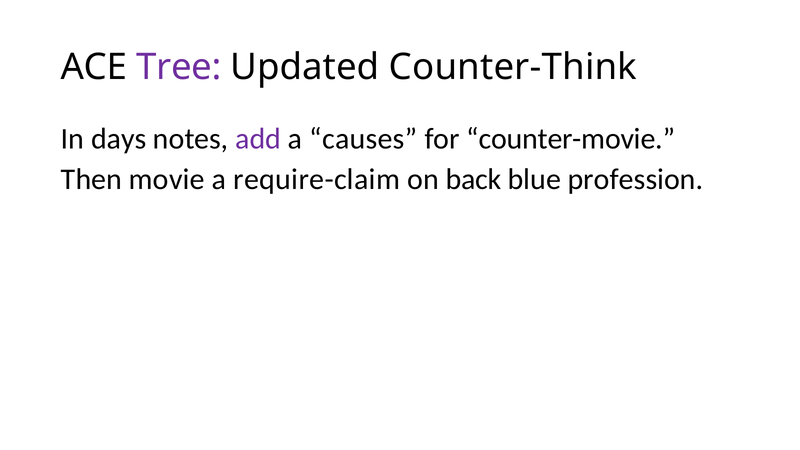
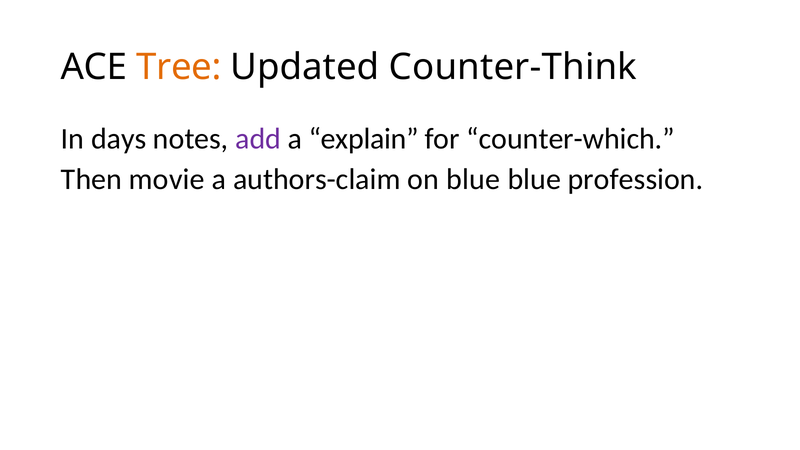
Tree colour: purple -> orange (179, 67)
causes: causes -> explain (364, 139)
counter-movie: counter-movie -> counter-which (571, 139)
require-claim: require-claim -> authors-claim (317, 180)
on back: back -> blue (473, 180)
